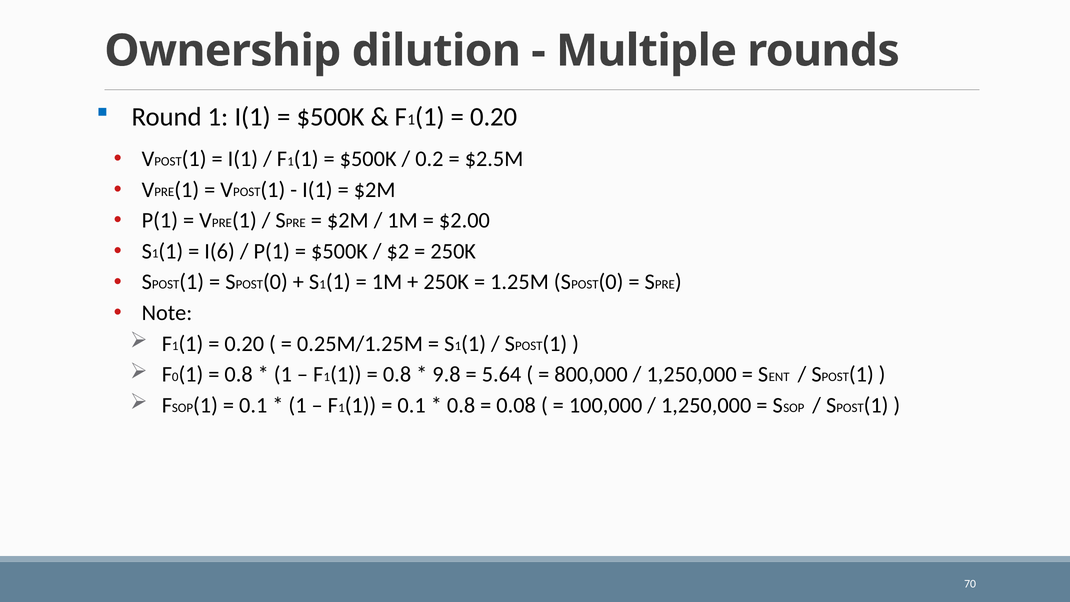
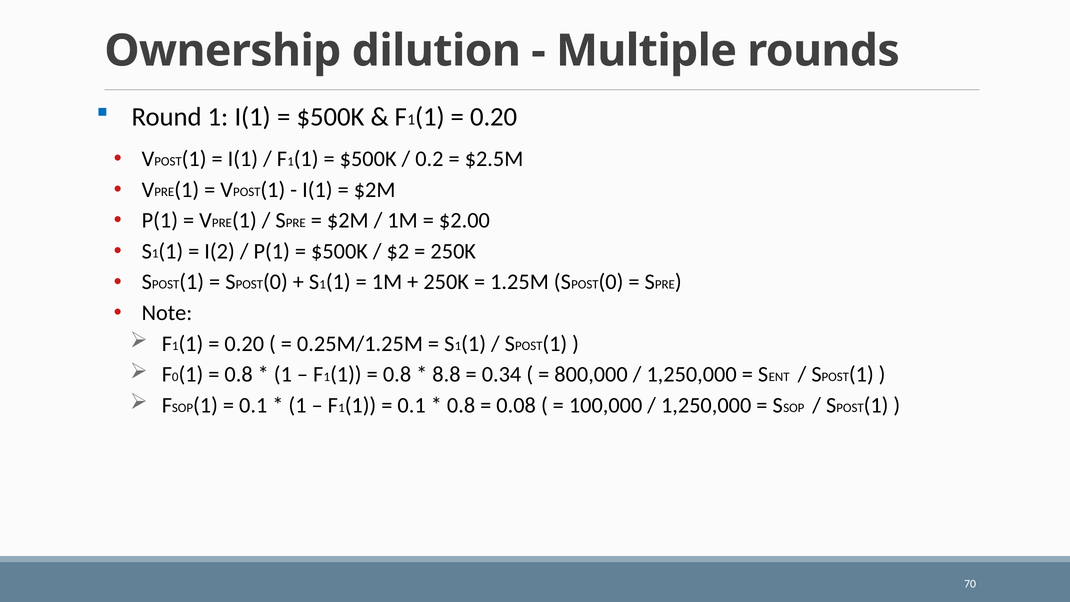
I(6: I(6 -> I(2 (220, 251)
9.8: 9.8 -> 8.8 (446, 374)
5.64: 5.64 -> 0.34 (502, 374)
